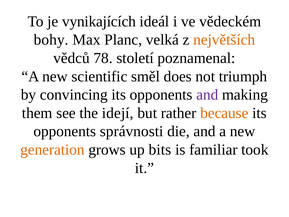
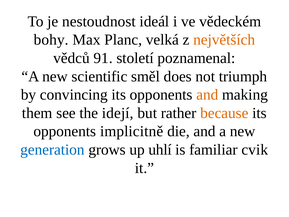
vynikajících: vynikajících -> nestoudnost (99, 21)
78: 78 -> 91 (103, 58)
and colour: purple -> orange (207, 95)
správnosti: správnosti -> implicitně (132, 131)
generation colour: orange -> blue (52, 150)
bits: bits -> uhlí (160, 150)
took: took -> cvik (255, 150)
